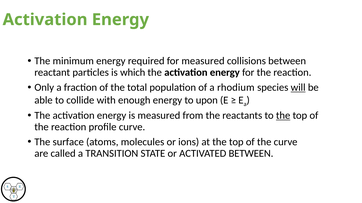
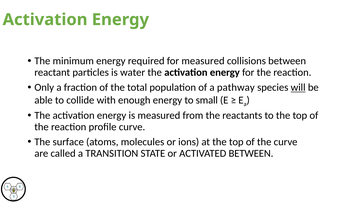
which: which -> water (133, 73)
rhodium: rhodium -> pathway (236, 88)
upon: upon -> small (207, 100)
the underline: present -> none (283, 116)
